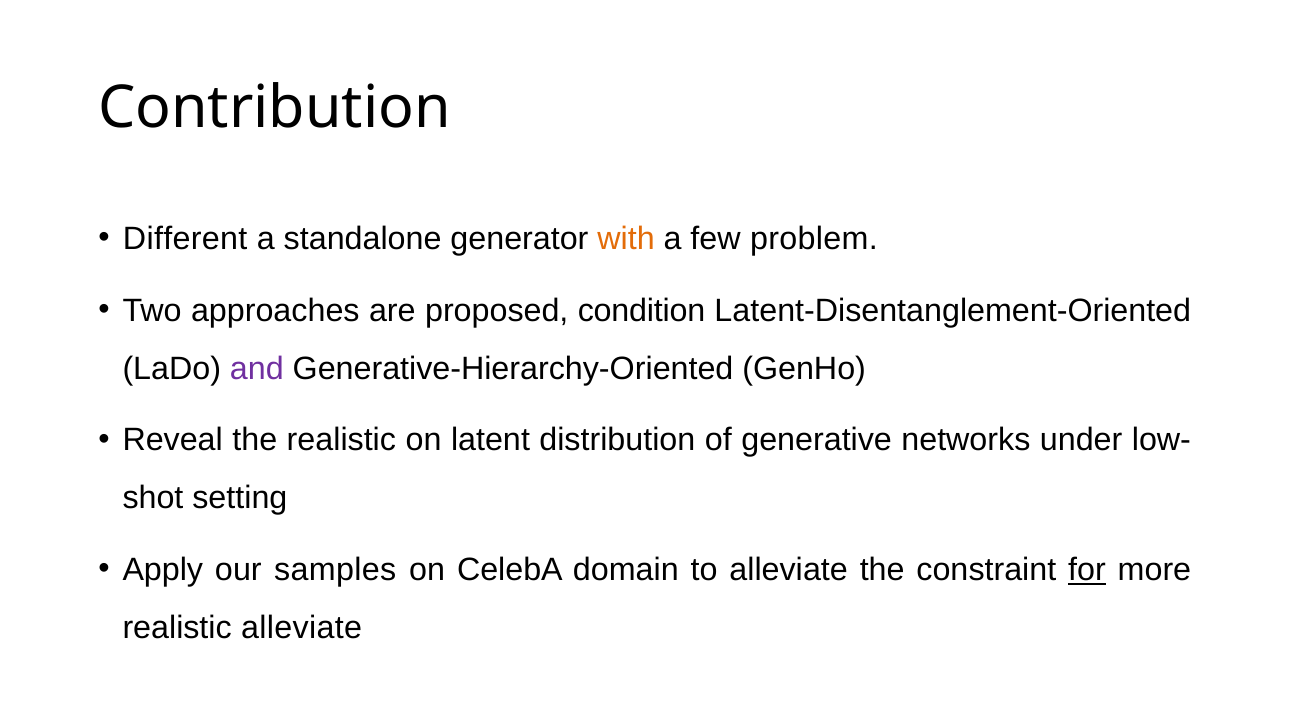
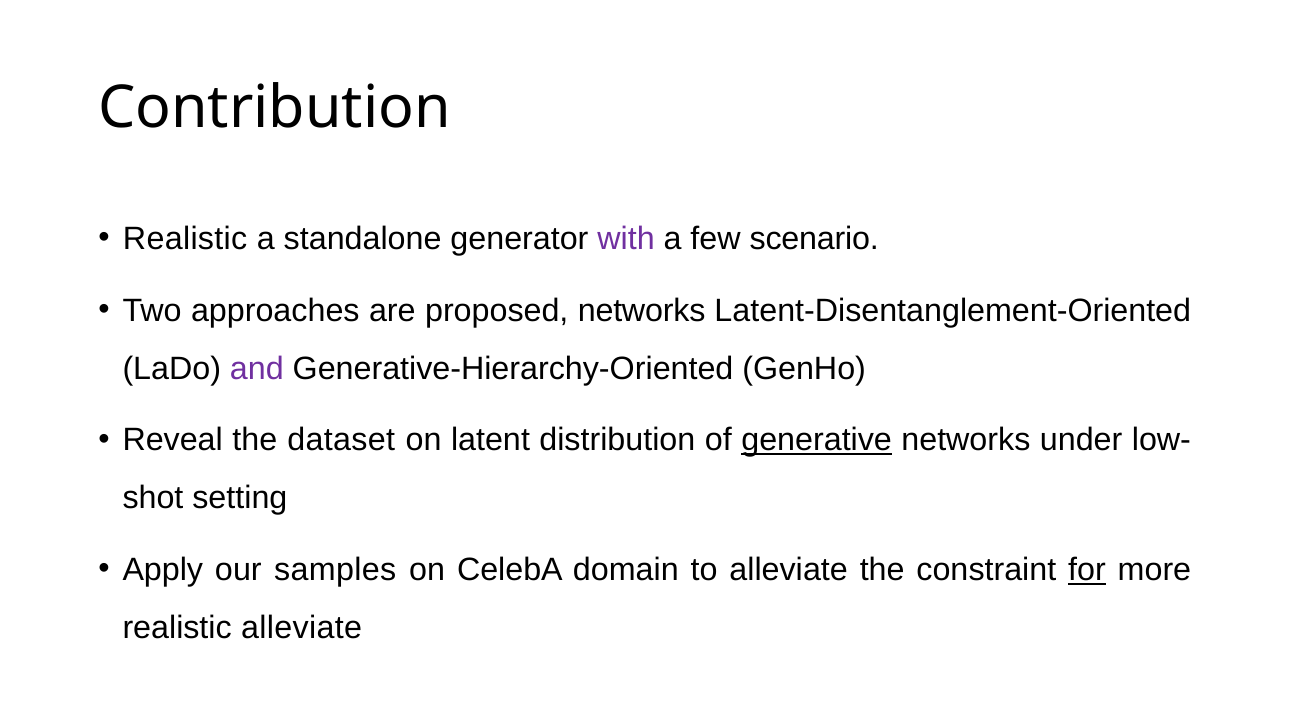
Different: Different -> Realistic (185, 239)
with colour: orange -> purple (626, 239)
problem: problem -> scenario (814, 239)
proposed condition: condition -> networks (642, 310)
the realistic: realistic -> dataset (341, 440)
generative underline: none -> present (817, 440)
